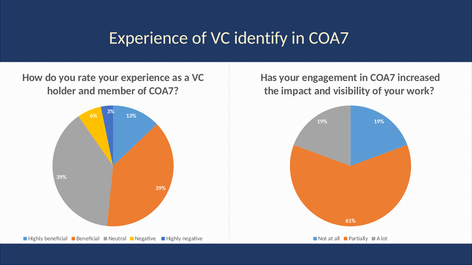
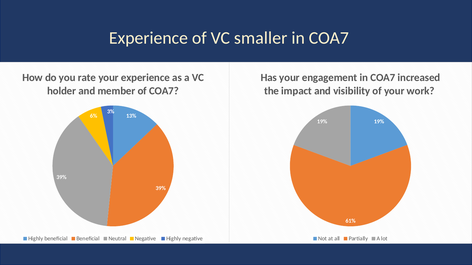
identify: identify -> smaller (261, 38)
